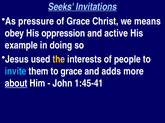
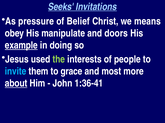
of Grace: Grace -> Belief (78, 21)
oppression: oppression -> manipulate (63, 33)
active: active -> doors (116, 33)
example underline: none -> present (21, 46)
the colour: yellow -> light green (59, 60)
adds: adds -> most (111, 72)
1:45-41: 1:45-41 -> 1:36-41 (89, 84)
